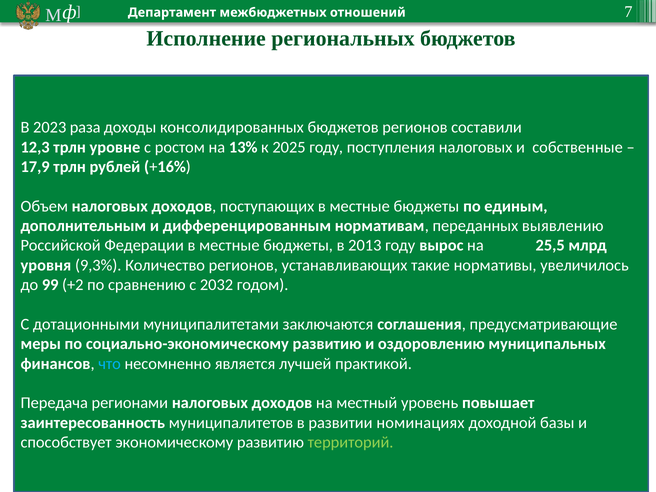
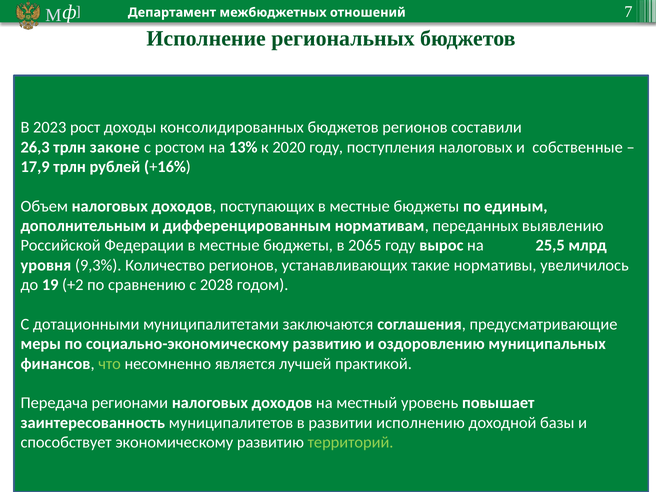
раза: раза -> рост (85, 127)
12,3: 12,3 -> 26,3 (35, 147)
уровне: уровне -> законе (115, 147)
2025: 2025 -> 2020 (289, 147)
2013: 2013 -> 2065 (365, 246)
99: 99 -> 19 (50, 285)
2032: 2032 -> 2028 (217, 285)
что colour: light blue -> light green (110, 364)
номинациях: номинациях -> исполнению (420, 423)
